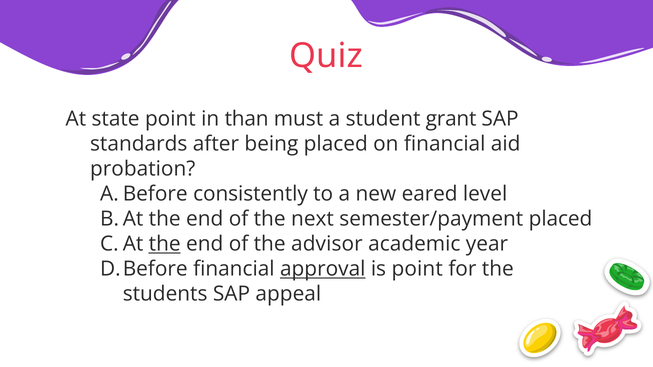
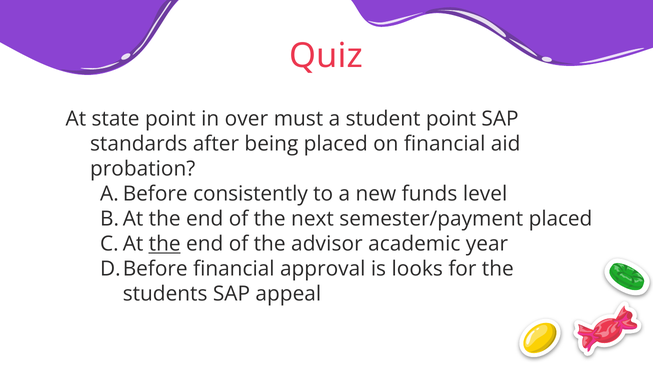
than: than -> over (246, 119)
student grant: grant -> point (451, 119)
eared: eared -> funds (430, 194)
approval underline: present -> none (323, 269)
is point: point -> looks (417, 269)
